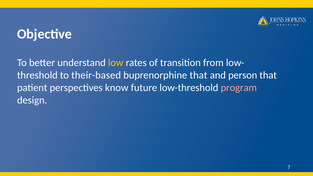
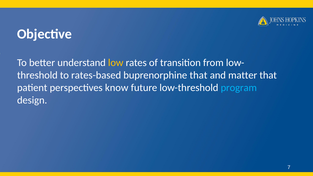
their-based: their-based -> rates-based (96, 75)
person: person -> matter (243, 75)
program colour: pink -> light blue (239, 88)
